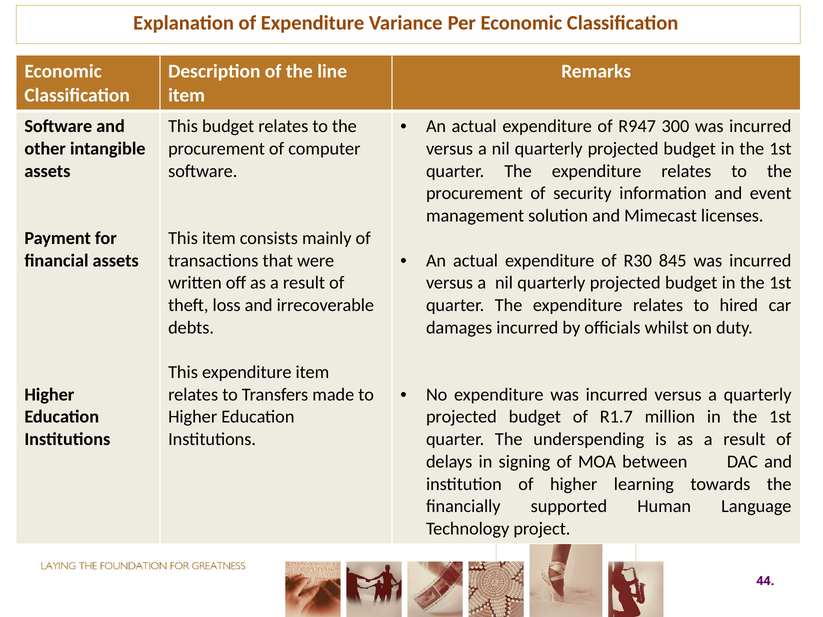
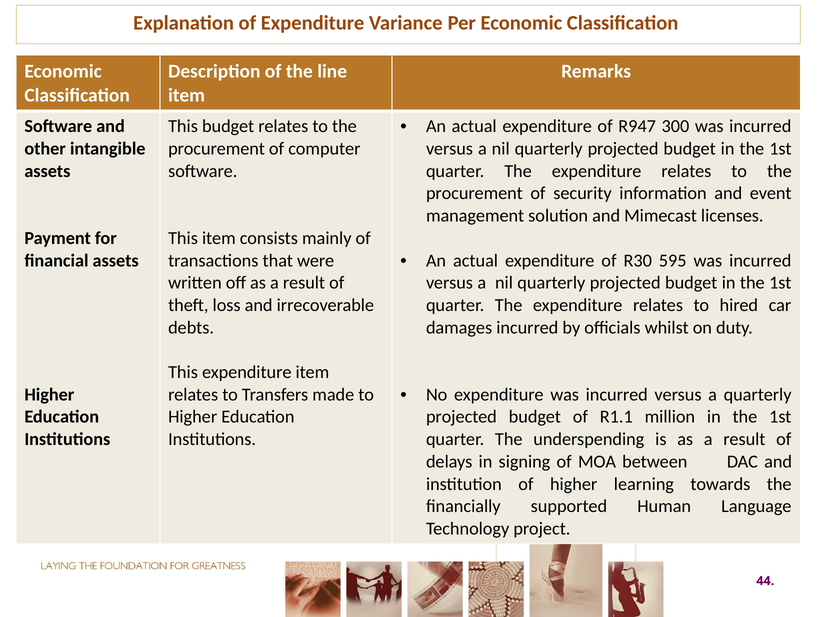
845: 845 -> 595 (673, 261)
R1.7: R1.7 -> R1.1 (616, 417)
